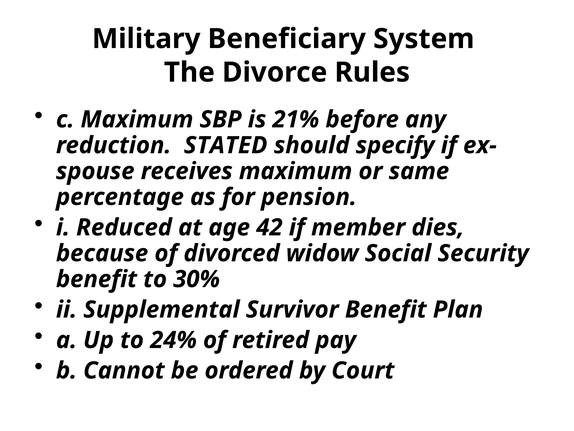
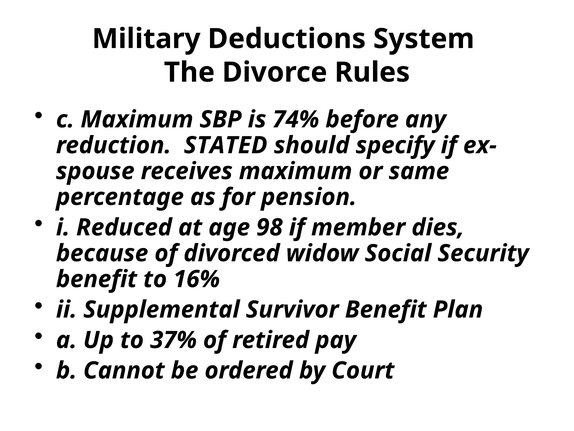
Beneficiary: Beneficiary -> Deductions (287, 39)
21%: 21% -> 74% (296, 119)
42: 42 -> 98 (269, 227)
30%: 30% -> 16% (197, 279)
24%: 24% -> 37% (173, 340)
